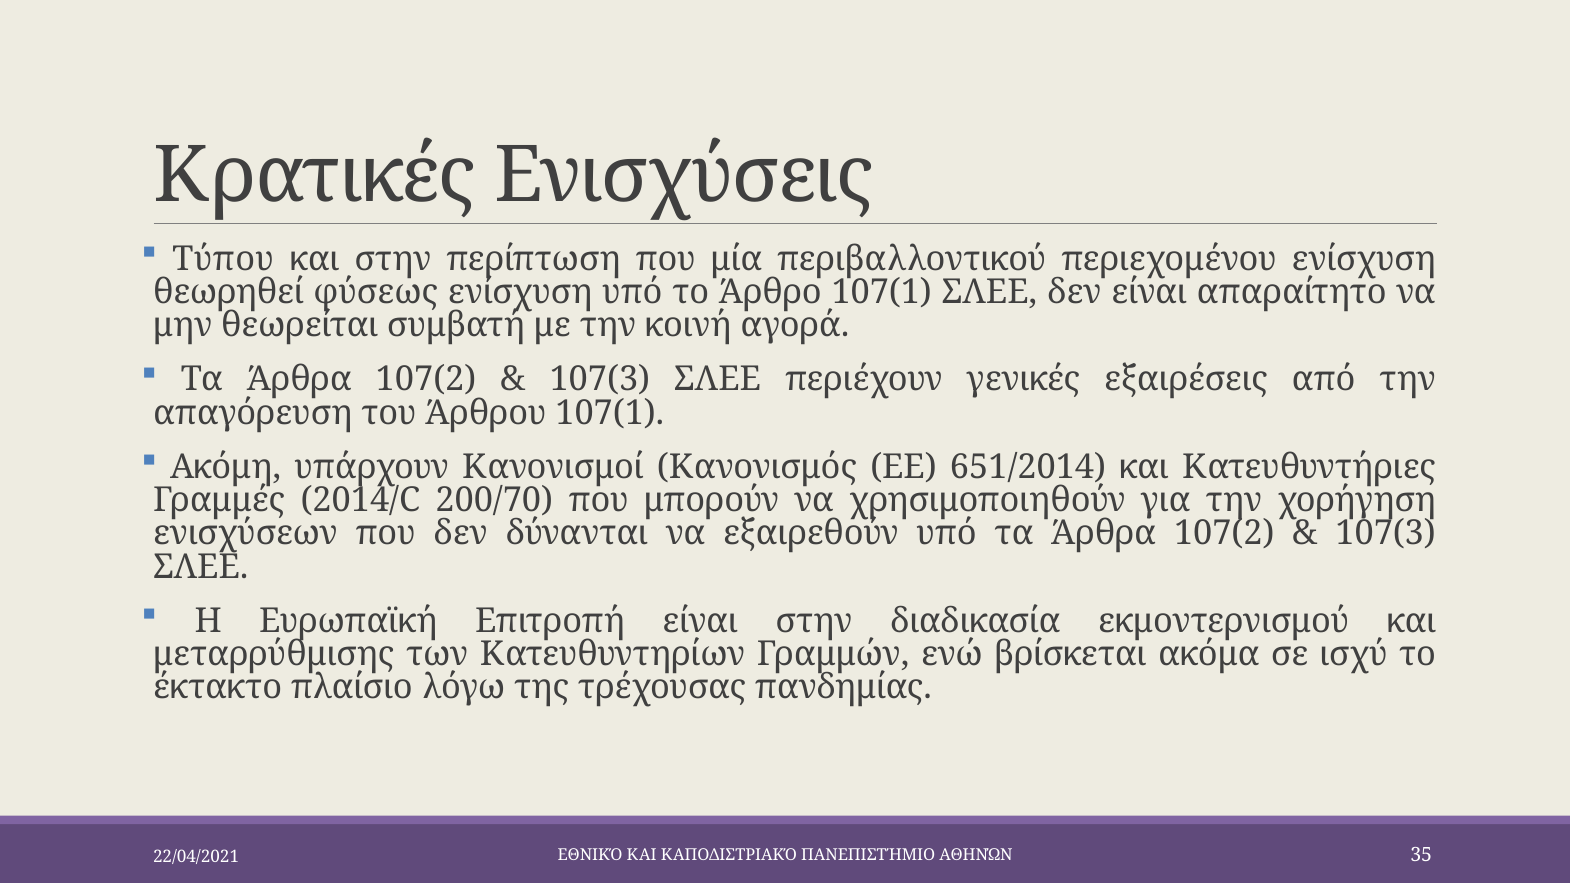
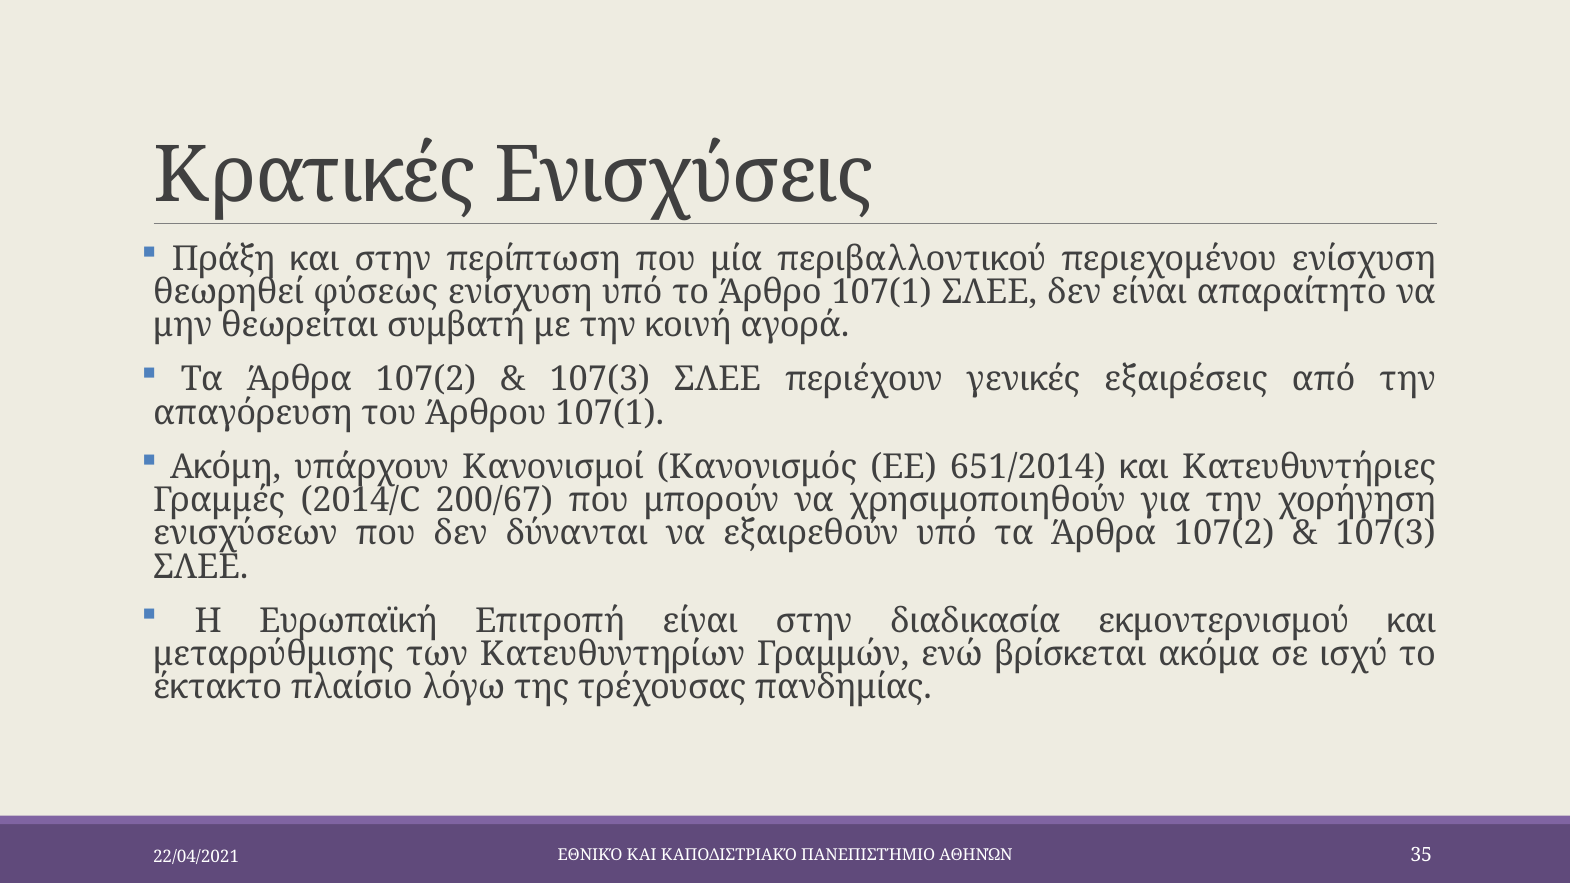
Τύπου: Τύπου -> Πράξη (224, 259)
200/70: 200/70 -> 200/67 (494, 500)
